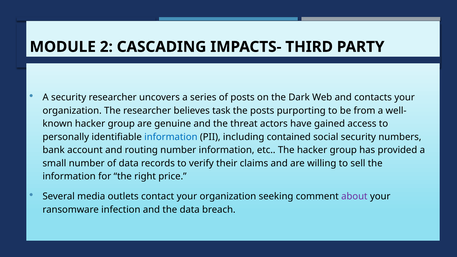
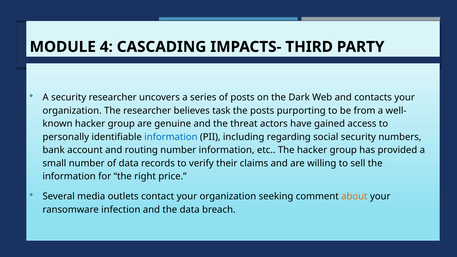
2: 2 -> 4 (106, 47)
contained: contained -> regarding (289, 137)
about colour: purple -> orange (354, 196)
